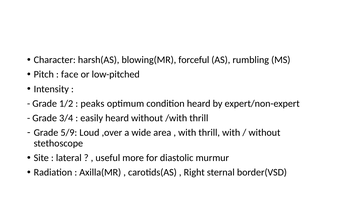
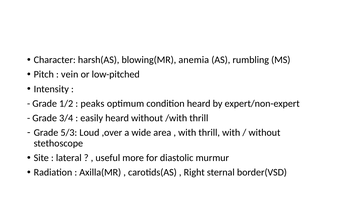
forceful: forceful -> anemia (194, 60)
face: face -> vein (70, 74)
5/9: 5/9 -> 5/3 (69, 132)
